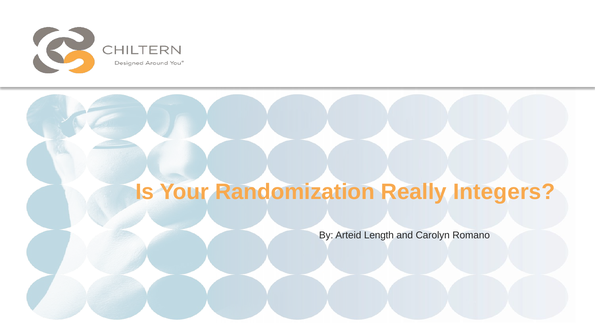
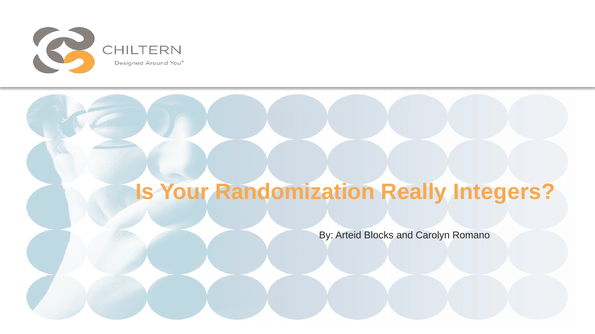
Length: Length -> Blocks (379, 236)
